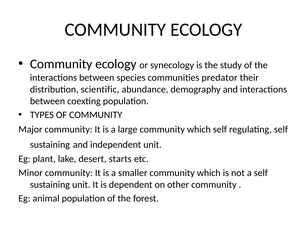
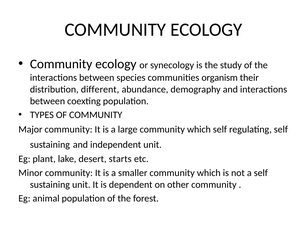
predator: predator -> organism (220, 78)
scientific: scientific -> different (100, 89)
